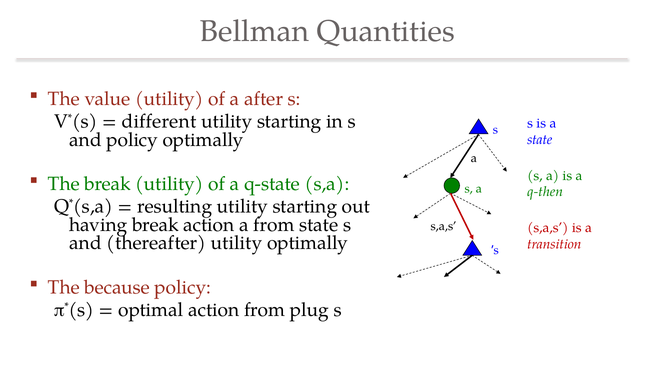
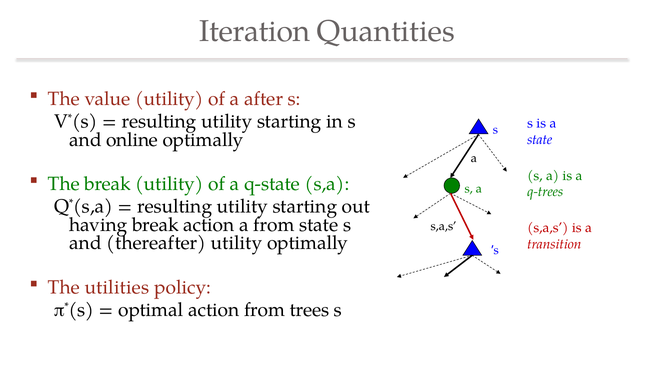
Bellman: Bellman -> Iteration (255, 31)
different: different -> resulting (159, 121)
and policy: policy -> online (132, 140)
q-then: q-then -> q-trees (545, 192)
because: because -> utilities (117, 287)
plug: plug -> trees (310, 309)
